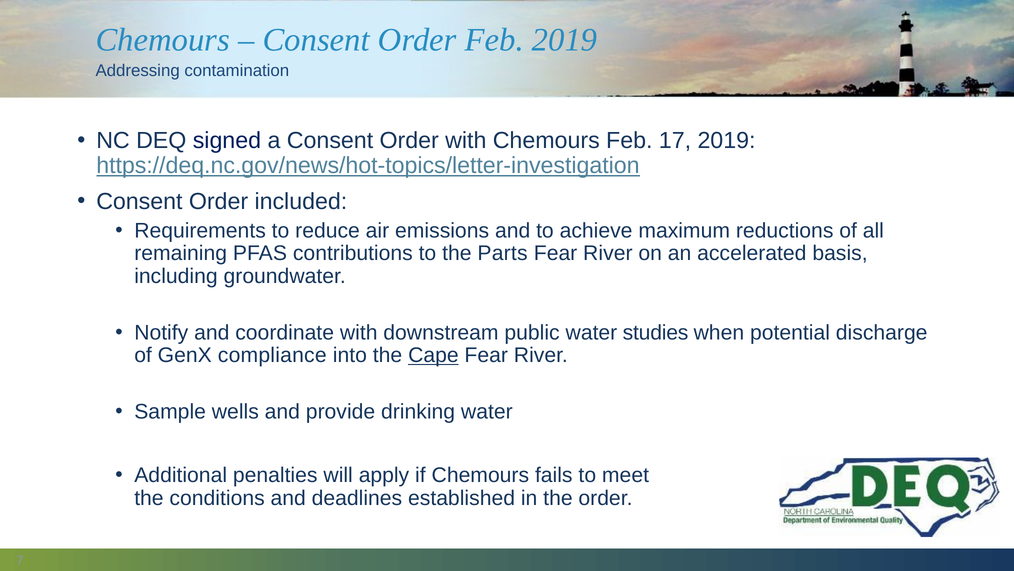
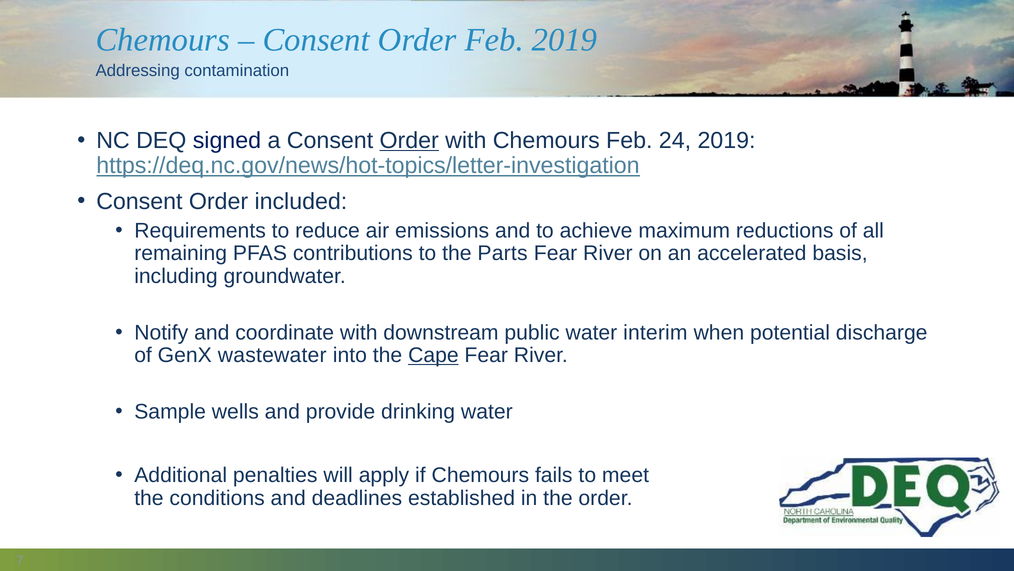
Order underline: none -> present (409, 140)
17: 17 -> 24 (675, 140)
studies: studies -> interim (655, 332)
compliance: compliance -> wastewater (272, 355)
